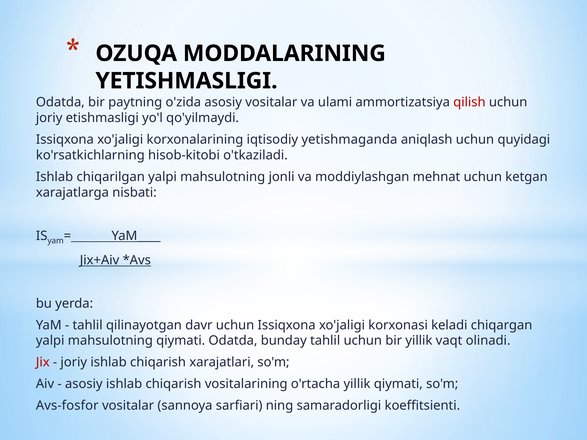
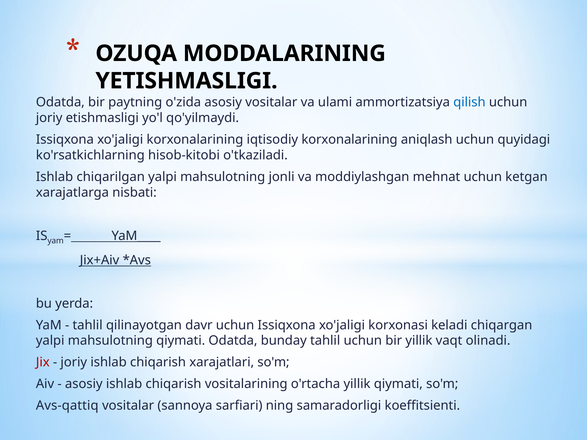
qilish colour: red -> blue (469, 102)
iqtisodiy yеtishmaganda: yеtishmaganda -> korxonalarining (350, 140)
Avs-fosfor: Avs-fosfor -> Avs-qattiq (67, 406)
